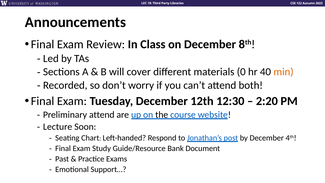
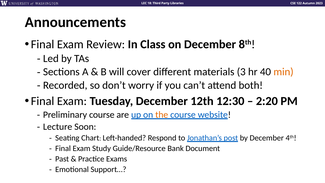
0: 0 -> 3 (241, 72)
Preliminary attend: attend -> course (102, 115)
the colour: black -> orange (162, 115)
